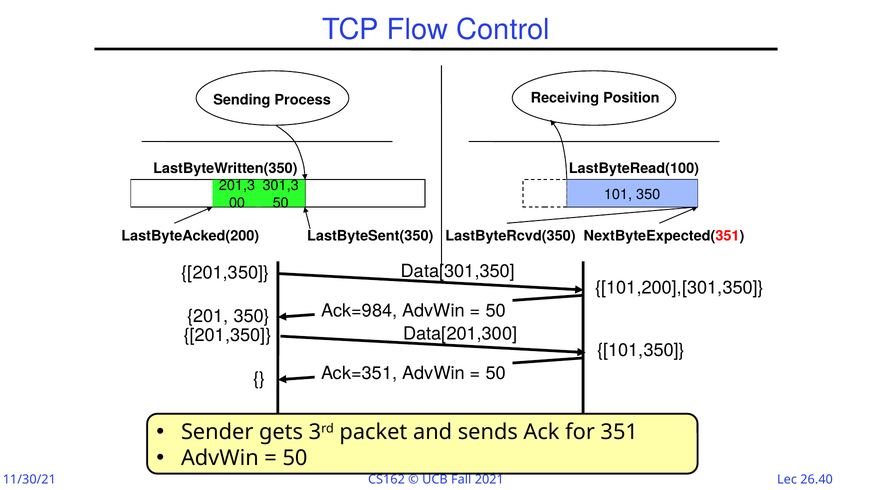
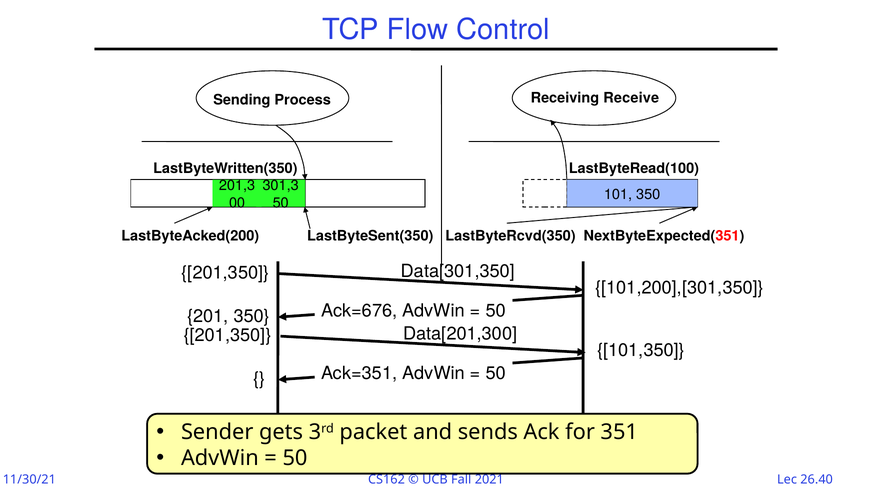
Position: Position -> Receive (631, 98)
Ack=984: Ack=984 -> Ack=676 (359, 311)
